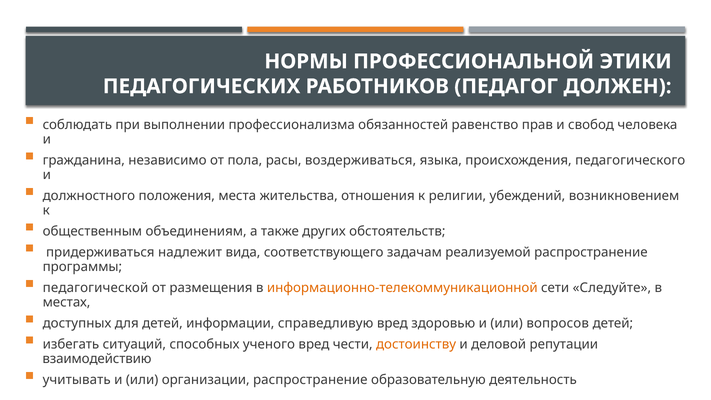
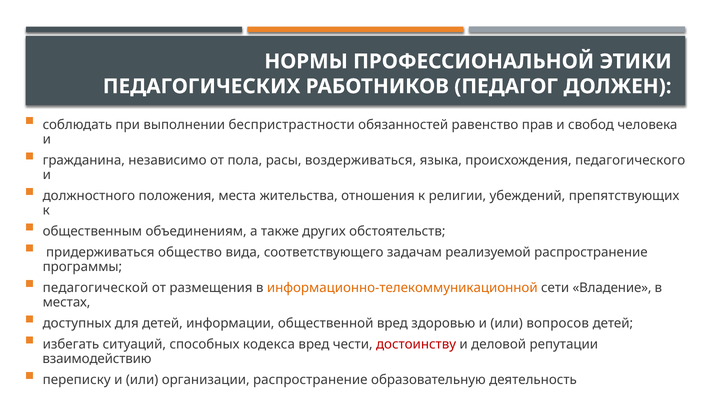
профессионализма: профессионализма -> беспристрастности (292, 125)
возникновением: возникновением -> препятствующих (624, 196)
надлежит: надлежит -> общество (190, 252)
Следуйте: Следуйте -> Владение (612, 288)
справедливую: справедливую -> общественной (326, 323)
ученого: ученого -> кодекса (269, 344)
достоинству colour: orange -> red (416, 344)
учитывать: учитывать -> переписку (77, 380)
